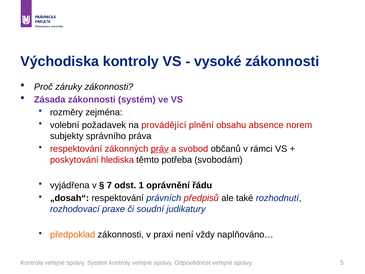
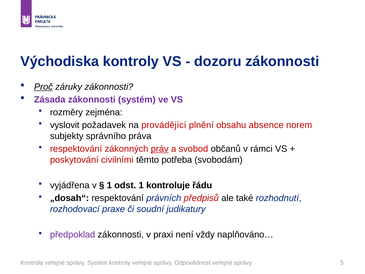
vysoké: vysoké -> dozoru (218, 61)
Proč underline: none -> present (43, 87)
volební: volební -> vyslovit (65, 125)
hlediska: hlediska -> civilními (117, 160)
7: 7 -> 1 (109, 185)
oprávnění: oprávnění -> kontroluje (168, 185)
předpoklad colour: orange -> purple (73, 234)
